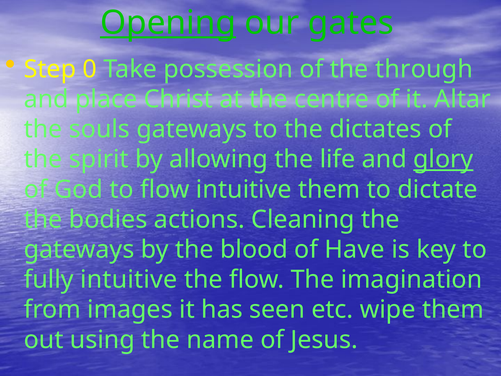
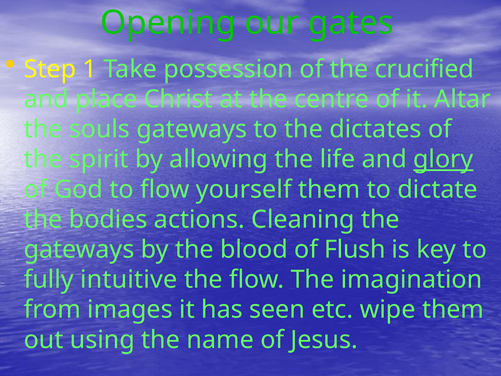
Opening underline: present -> none (168, 23)
0: 0 -> 1 (90, 69)
through: through -> crucified (424, 69)
flow intuitive: intuitive -> yourself (244, 189)
Have: Have -> Flush (355, 249)
